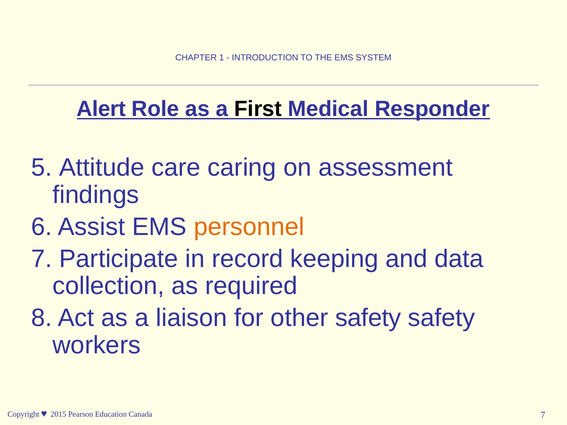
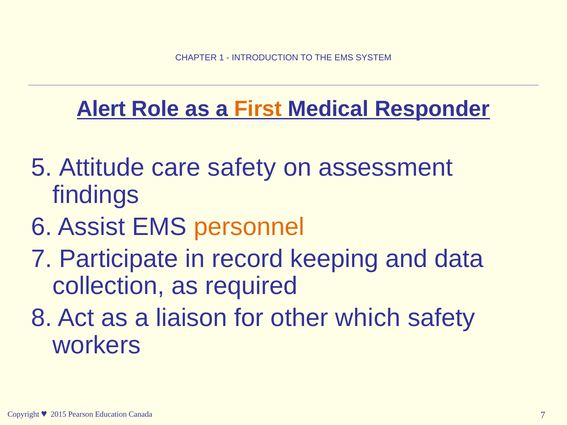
First colour: black -> orange (258, 109)
care caring: caring -> safety (242, 168)
other safety: safety -> which (368, 318)
